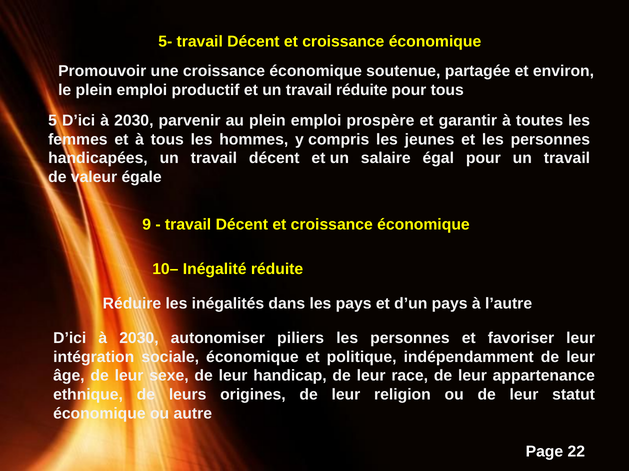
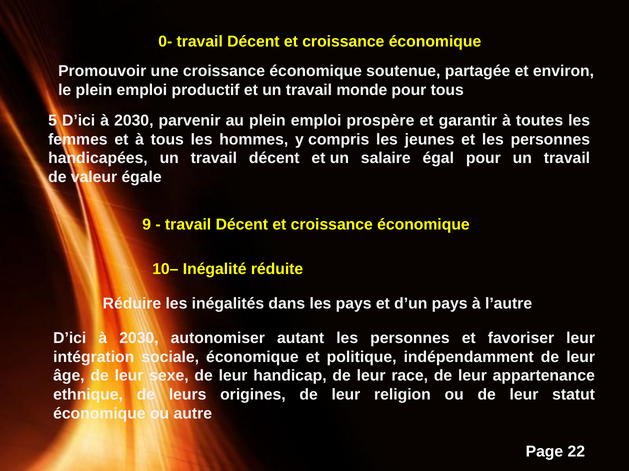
5-: 5- -> 0- (165, 41)
travail réduite: réduite -> monde (362, 90)
piliers: piliers -> autant (301, 339)
